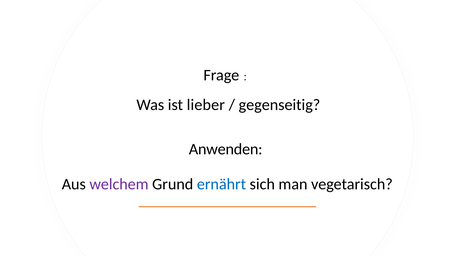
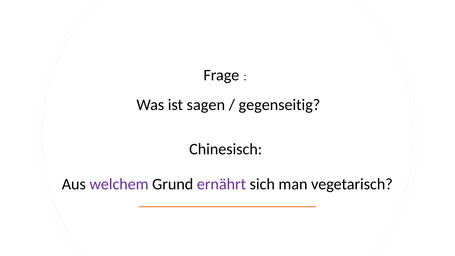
lieber: lieber -> sagen (206, 105)
Anwenden: Anwenden -> Chinesisch (226, 149)
ernährt colour: blue -> purple (221, 184)
